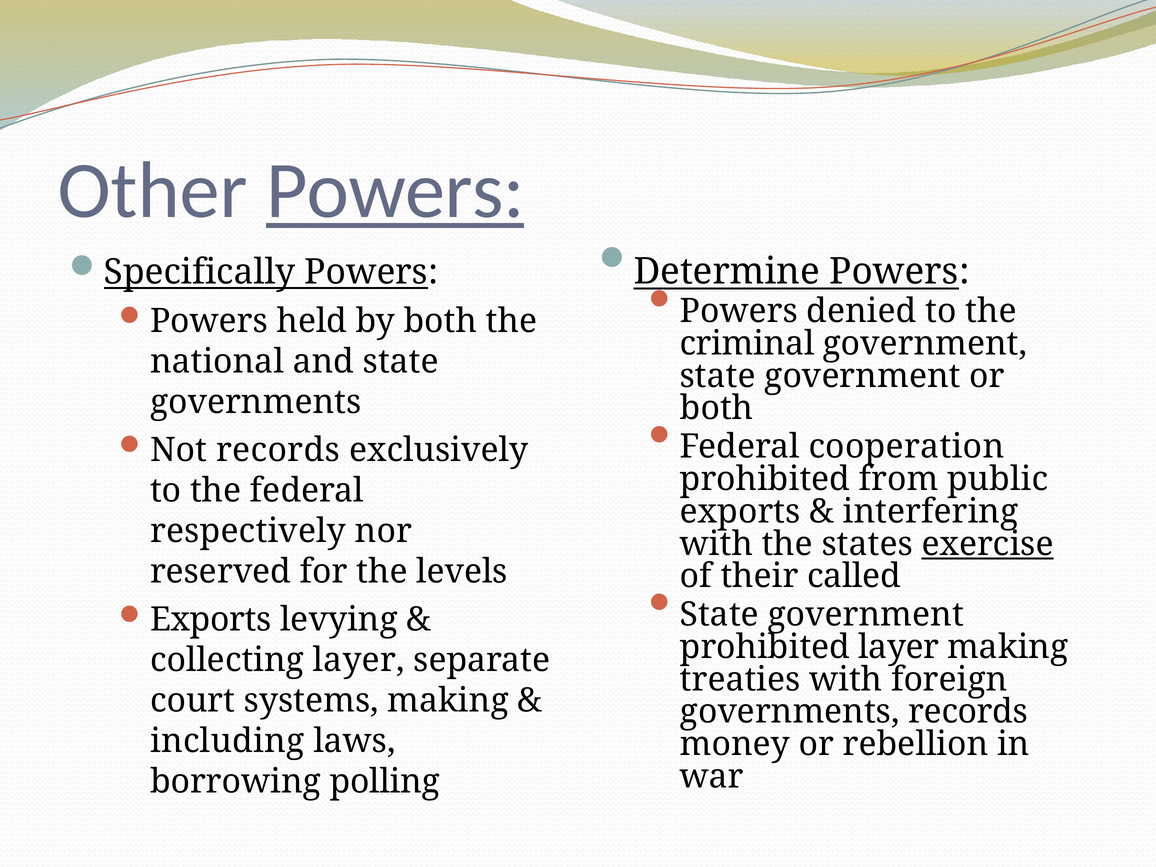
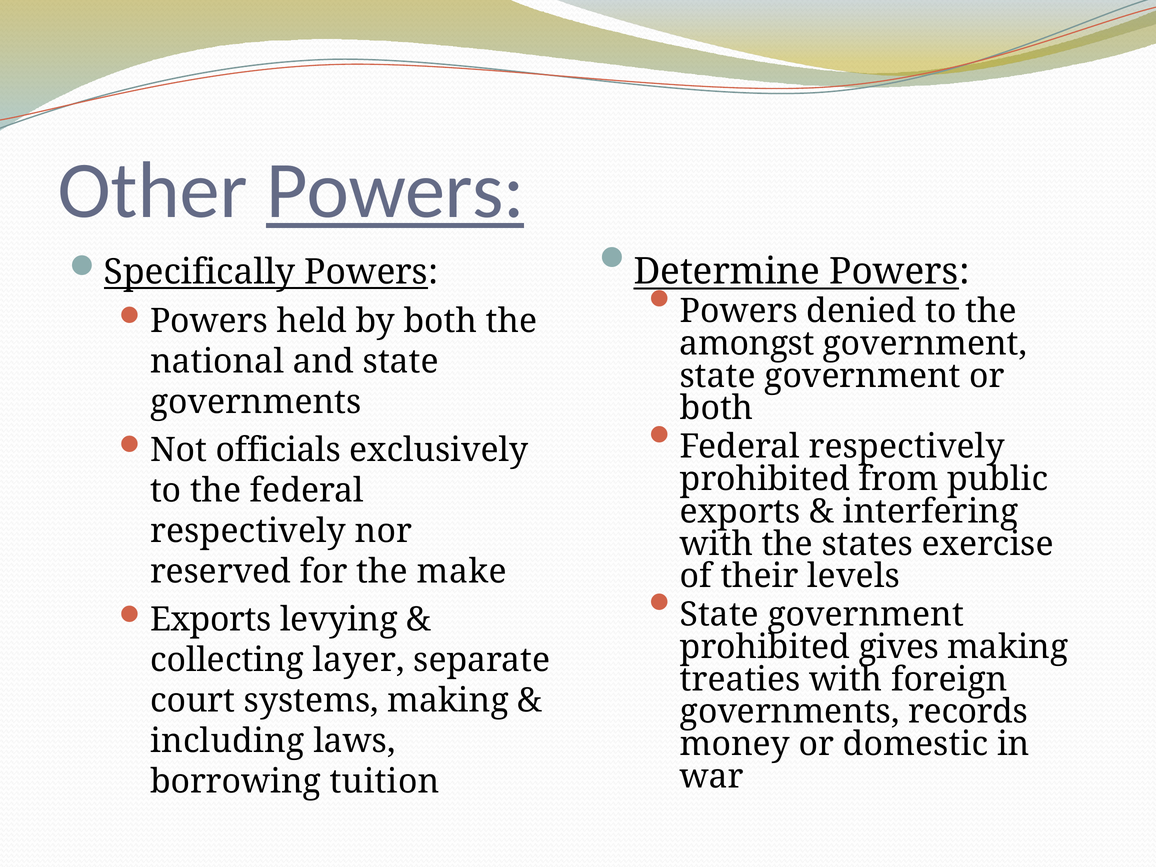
criminal: criminal -> amongst (747, 344)
cooperation: cooperation -> respectively (907, 447)
Not records: records -> officials (278, 450)
exercise underline: present -> none (988, 544)
levels: levels -> make (462, 572)
called: called -> levels (854, 576)
prohibited layer: layer -> gives (899, 647)
rebellion: rebellion -> domestic (916, 744)
polling: polling -> tuition (385, 782)
